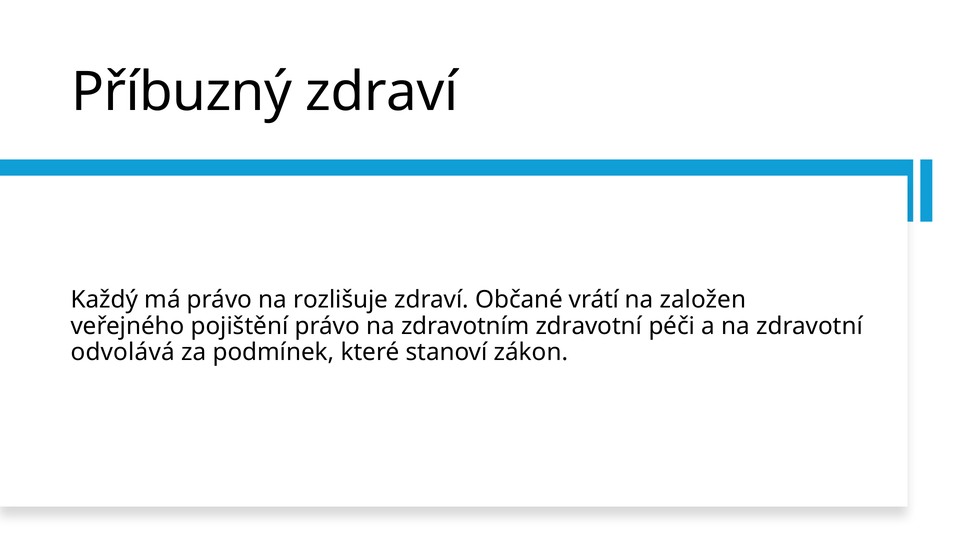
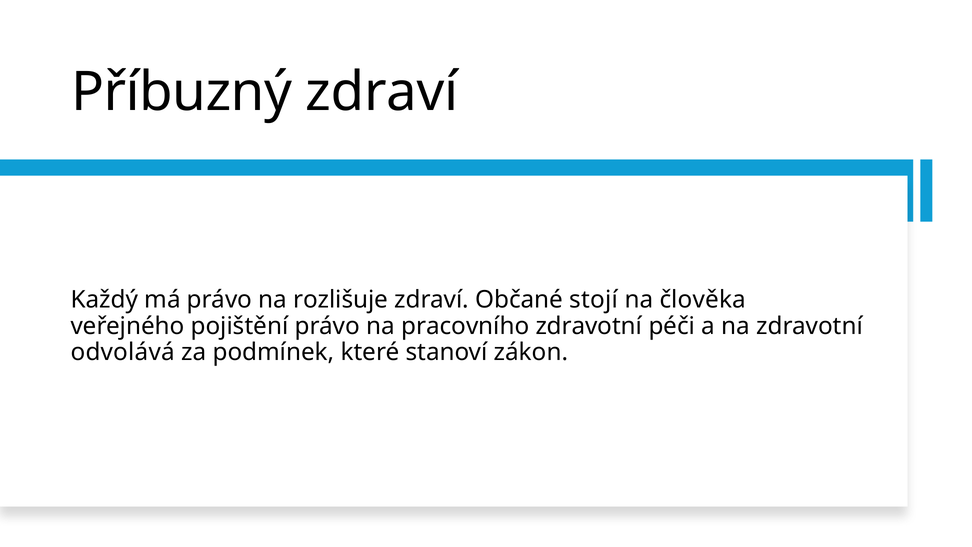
vrátí: vrátí -> stojí (594, 300)
založen: založen -> člověka (703, 300)
zdravotním: zdravotním -> pracovního (465, 326)
